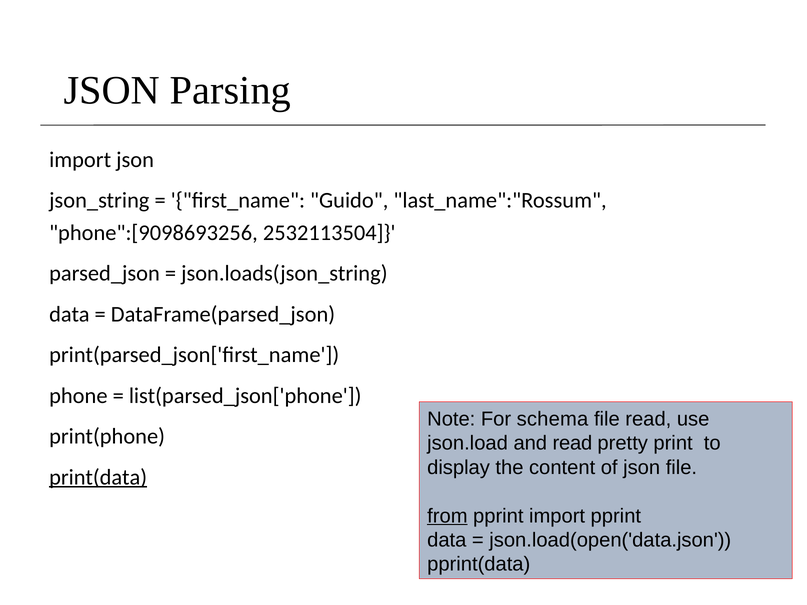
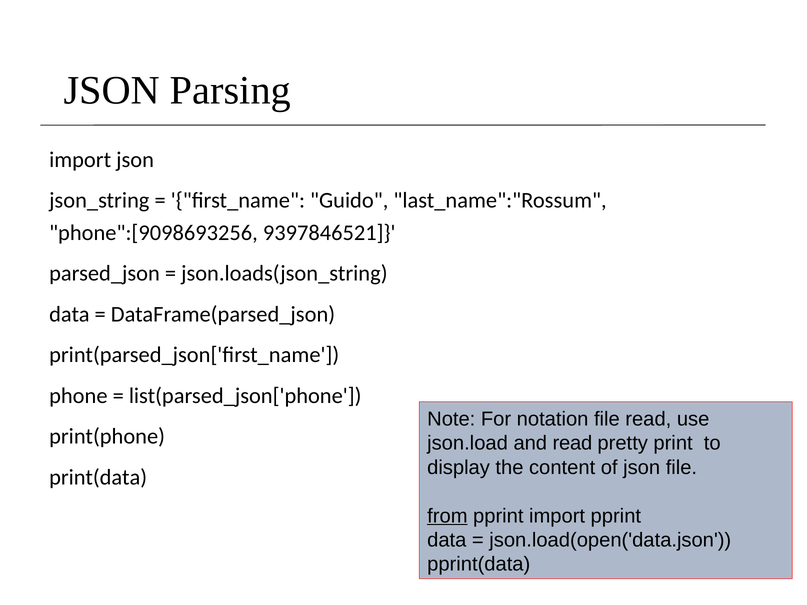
2532113504: 2532113504 -> 9397846521 (329, 233)
schema: schema -> notation (553, 419)
print(data underline: present -> none (98, 477)
